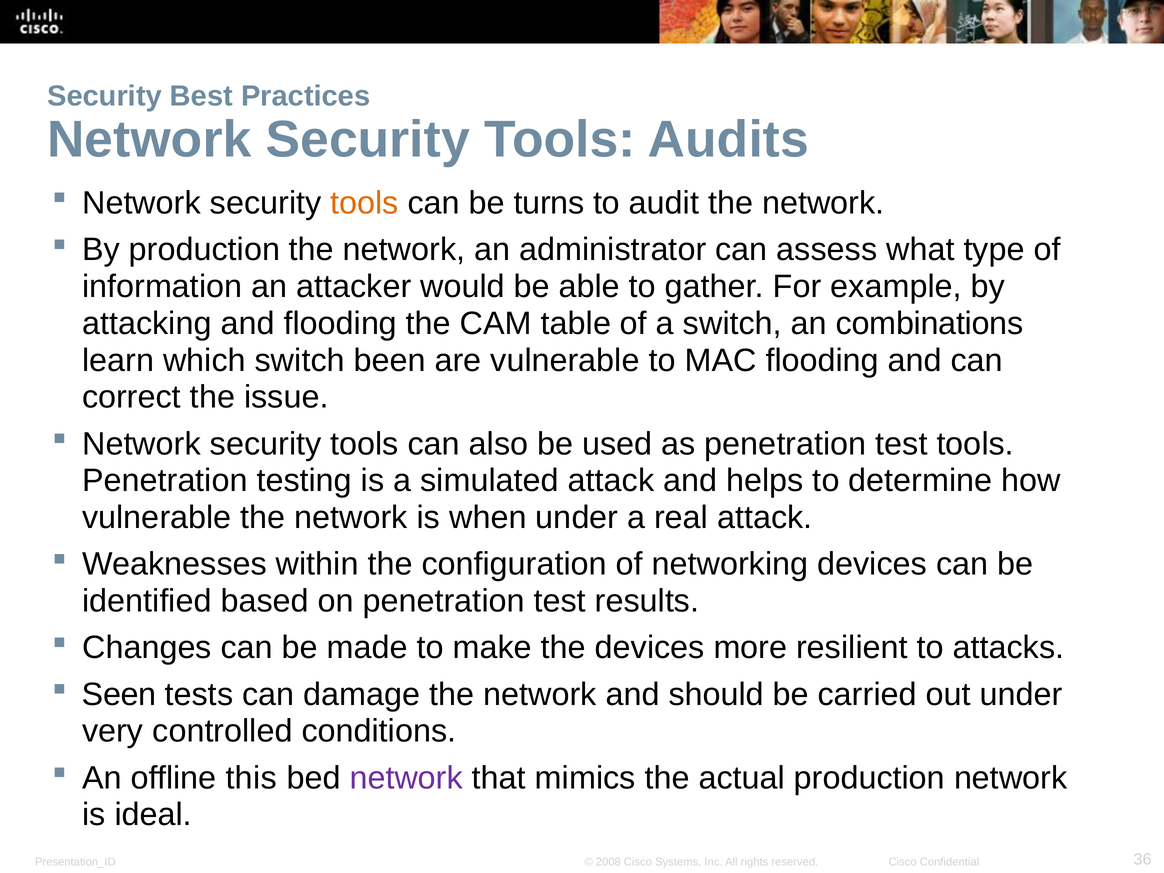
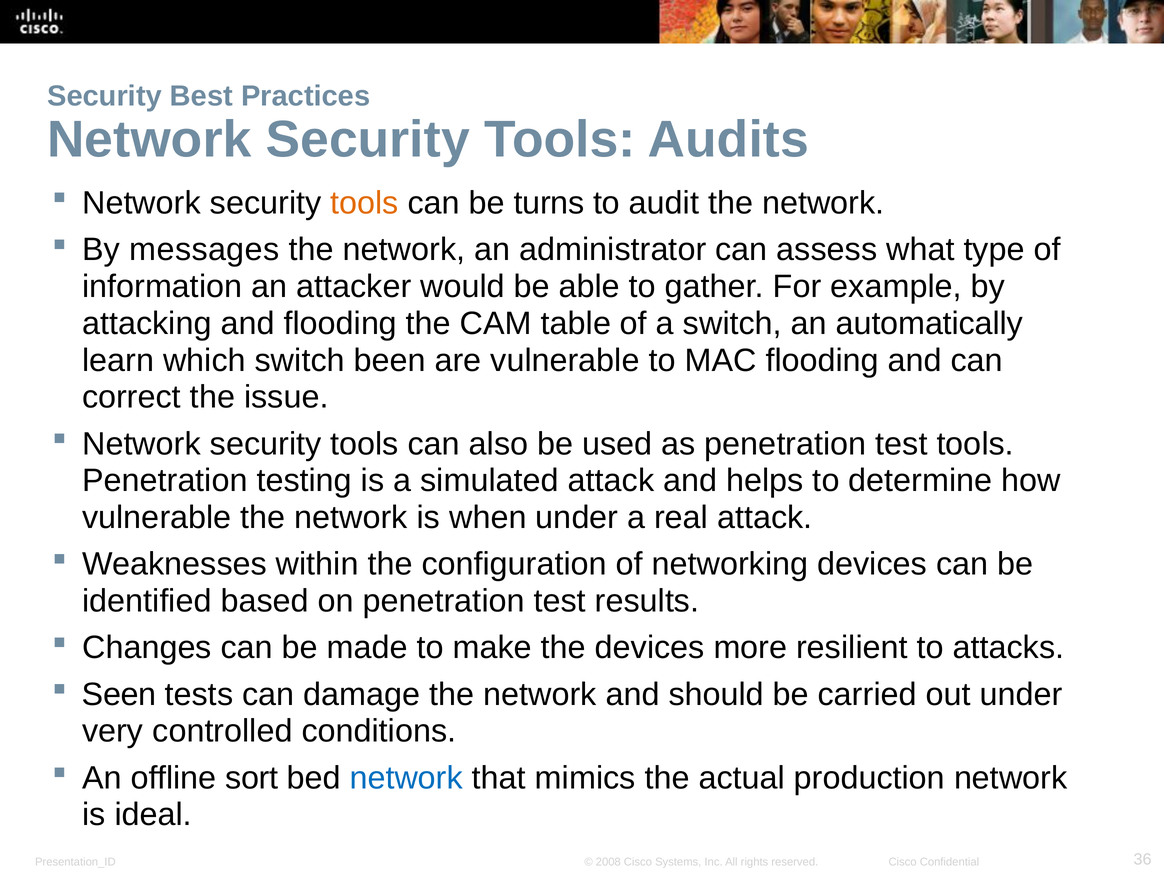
By production: production -> messages (204, 250)
combinations: combinations -> automatically (929, 323)
this: this -> sort (252, 778)
network colour: purple -> blue (406, 778)
